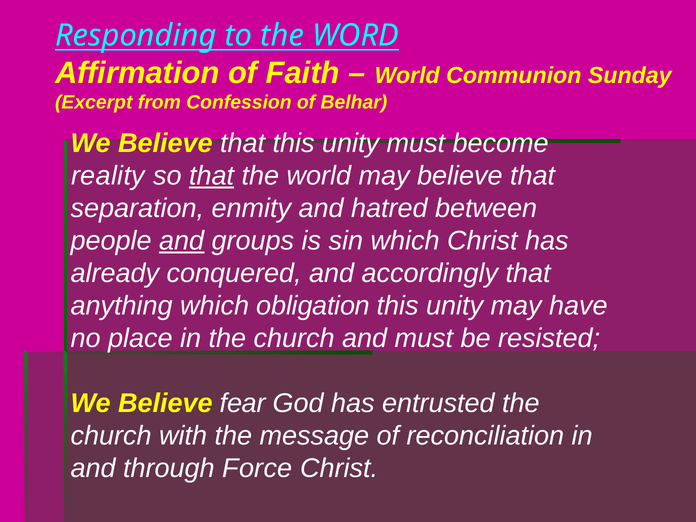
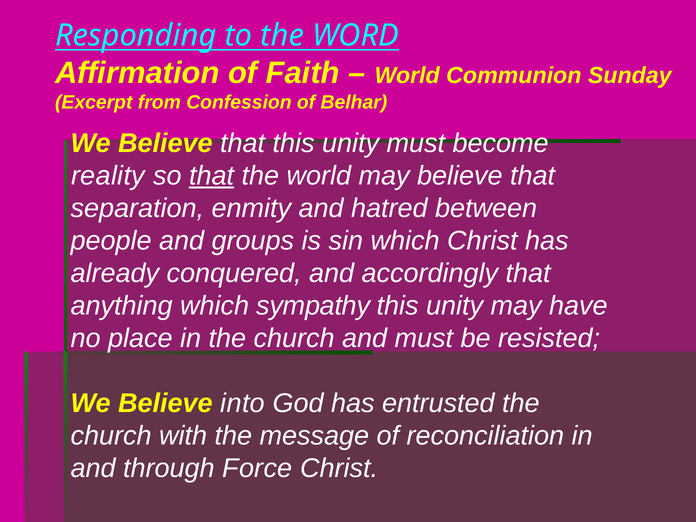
and underline: present -> none (182, 241)
obligation: obligation -> sympathy (313, 306)
fear: fear -> into (243, 403)
